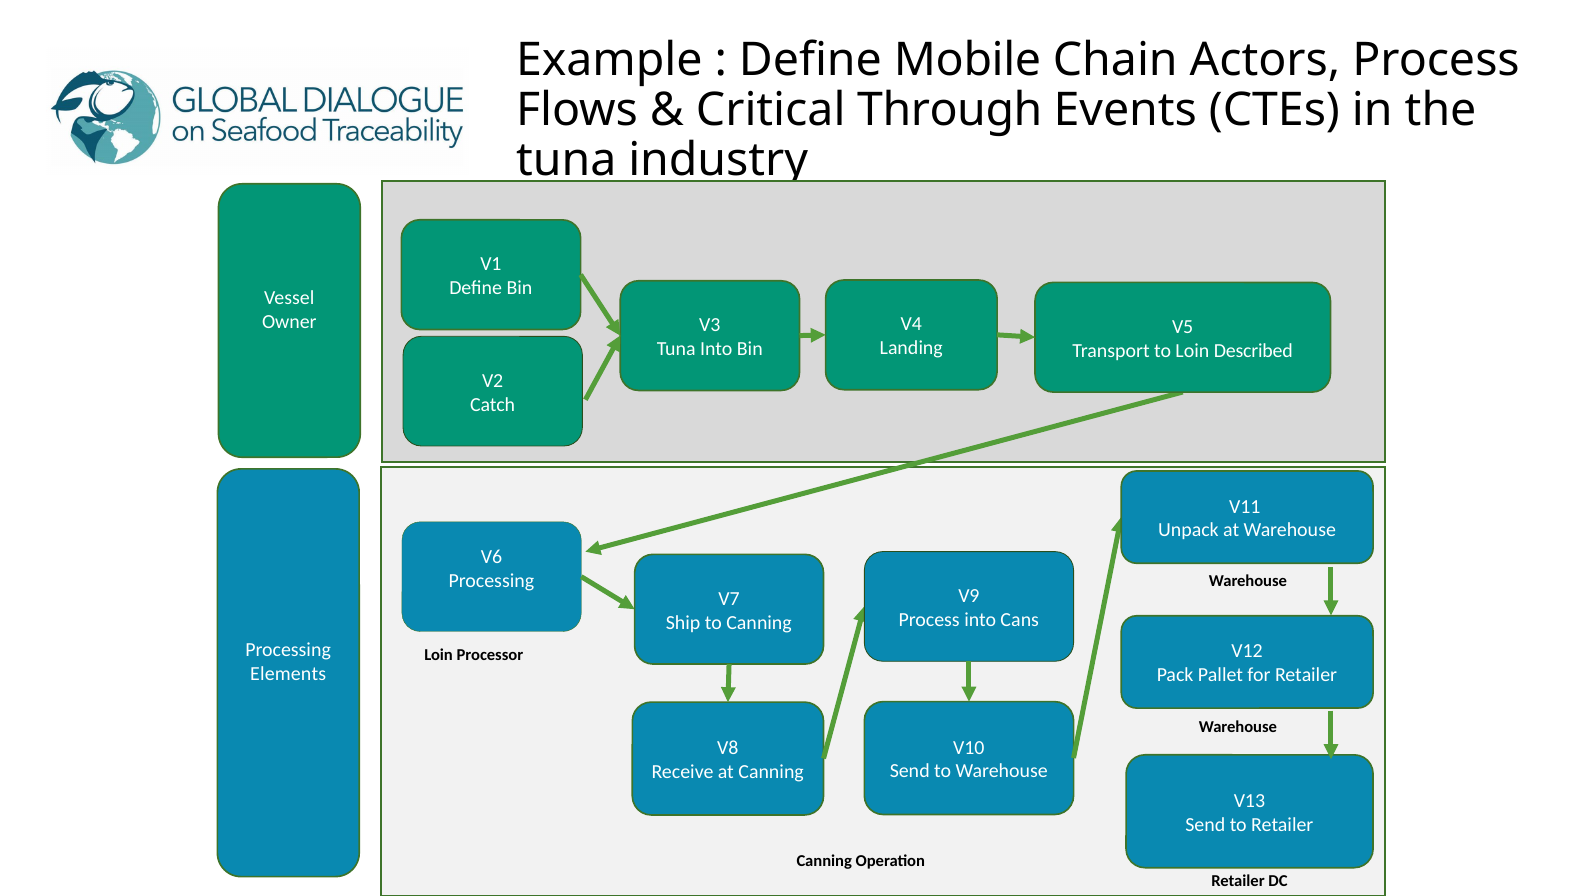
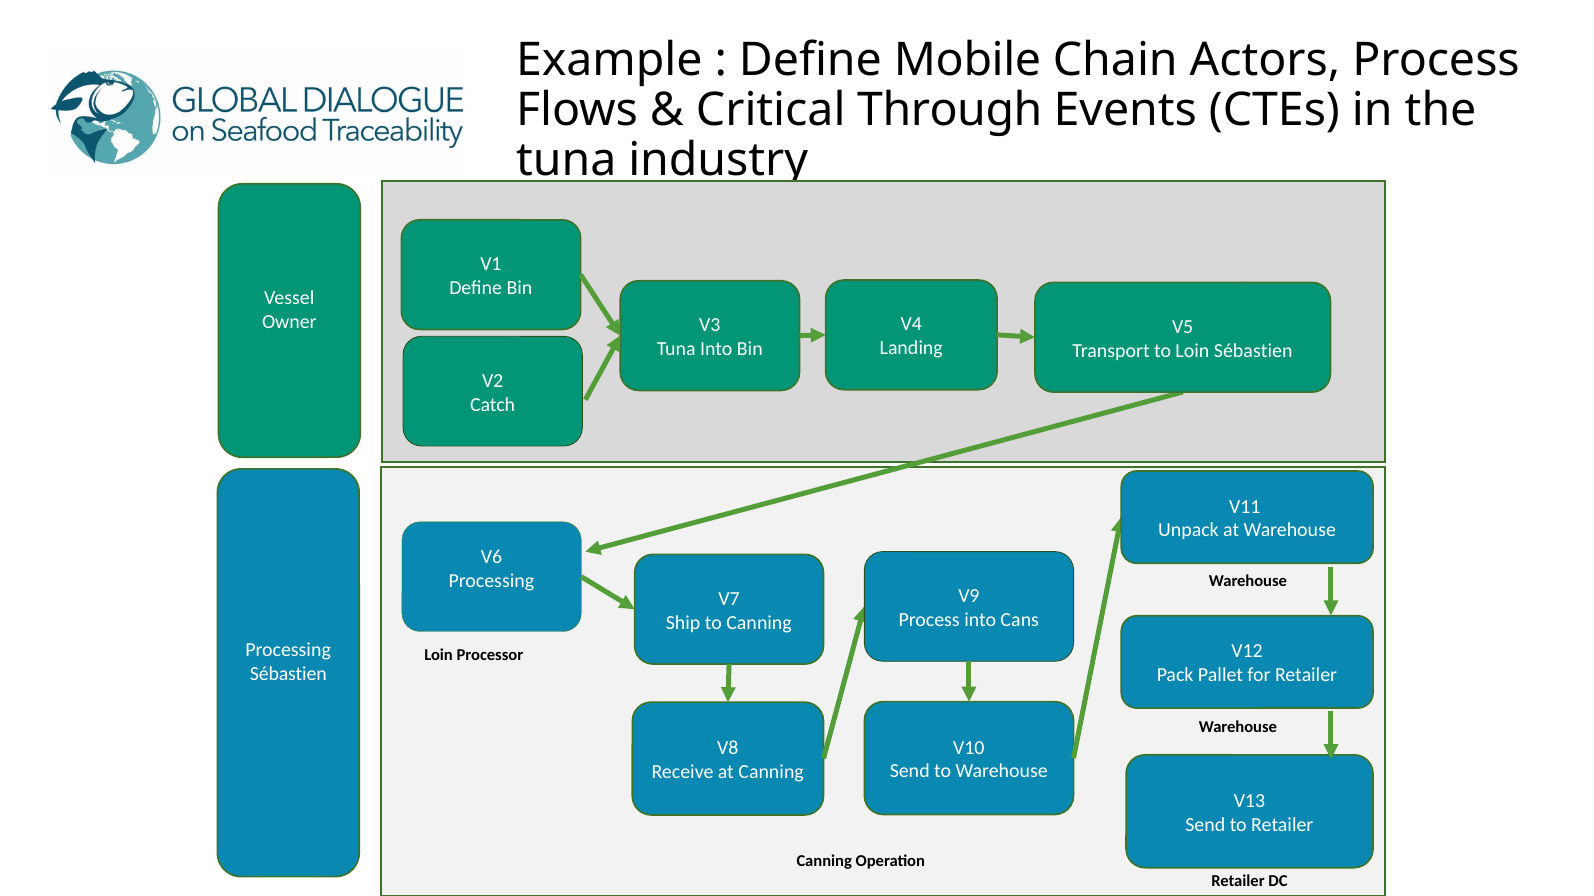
Loin Described: Described -> Sébastien (1253, 351)
Elements: Elements -> Sébastien (288, 675)
